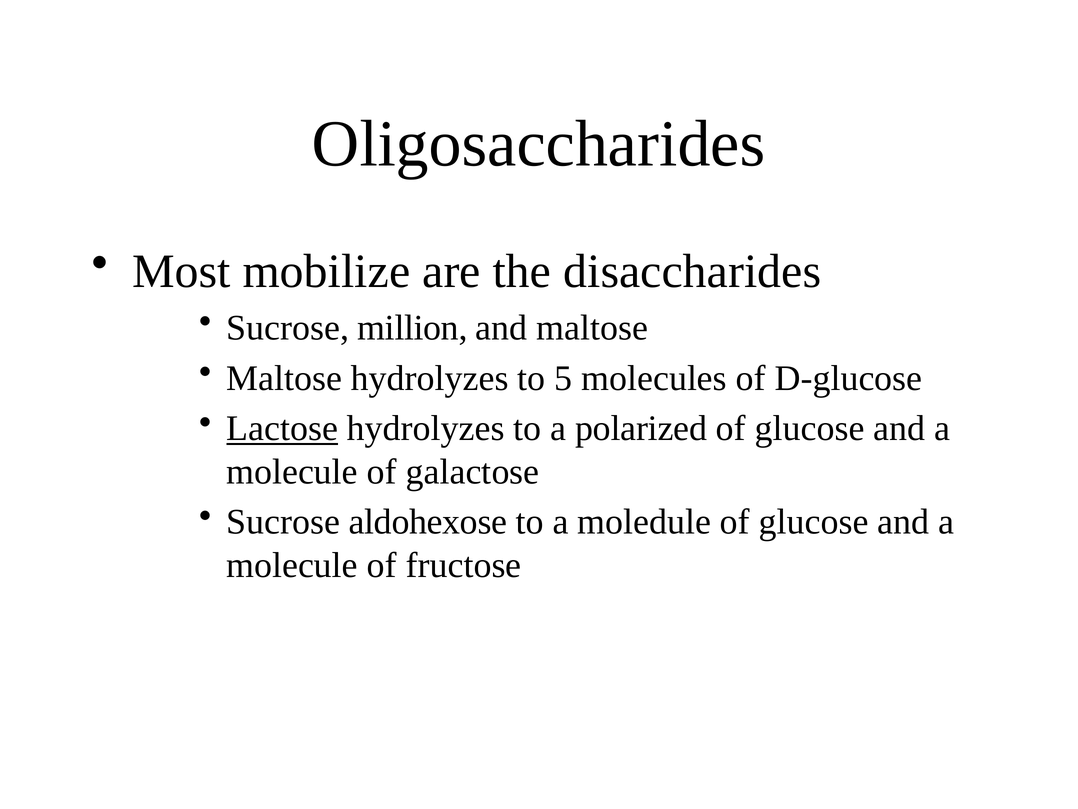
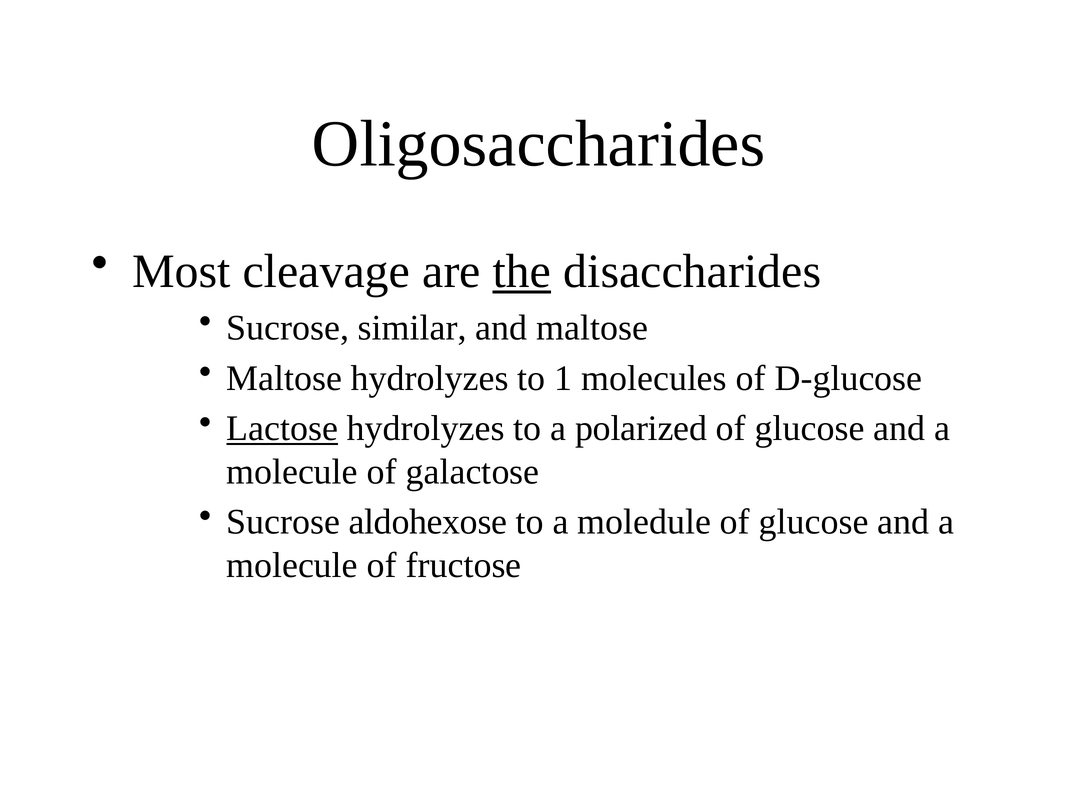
mobilize: mobilize -> cleavage (326, 271)
the underline: none -> present (522, 271)
million: million -> similar (412, 328)
5: 5 -> 1 (563, 378)
